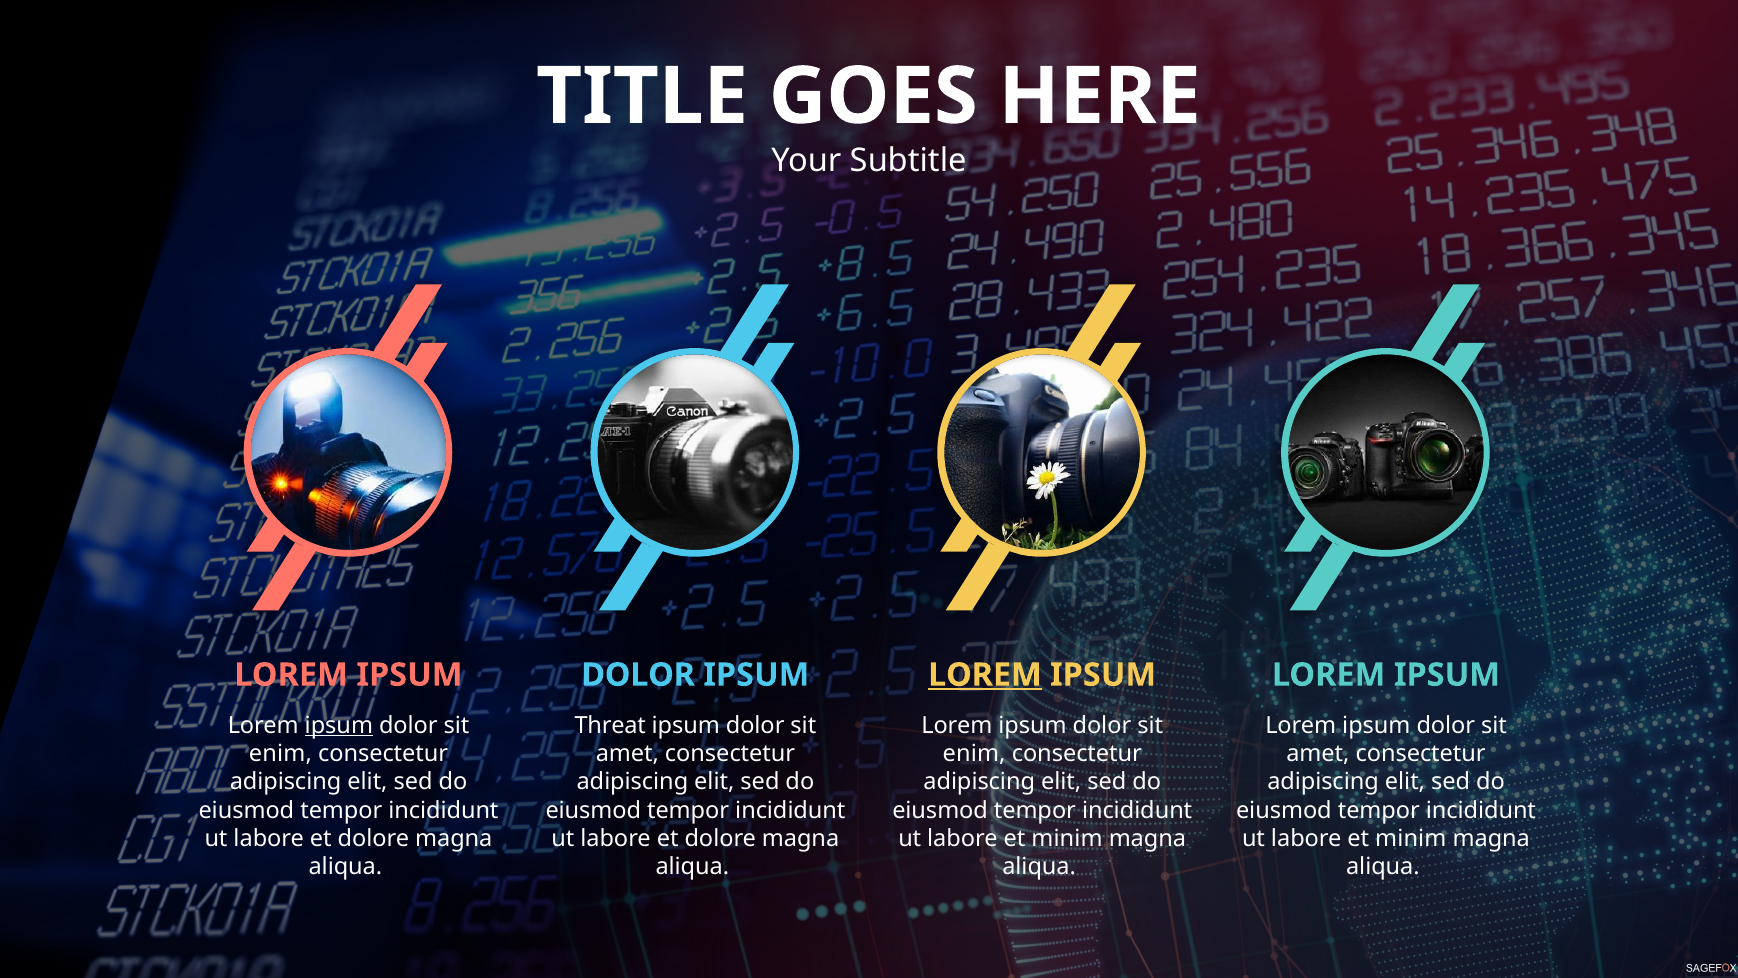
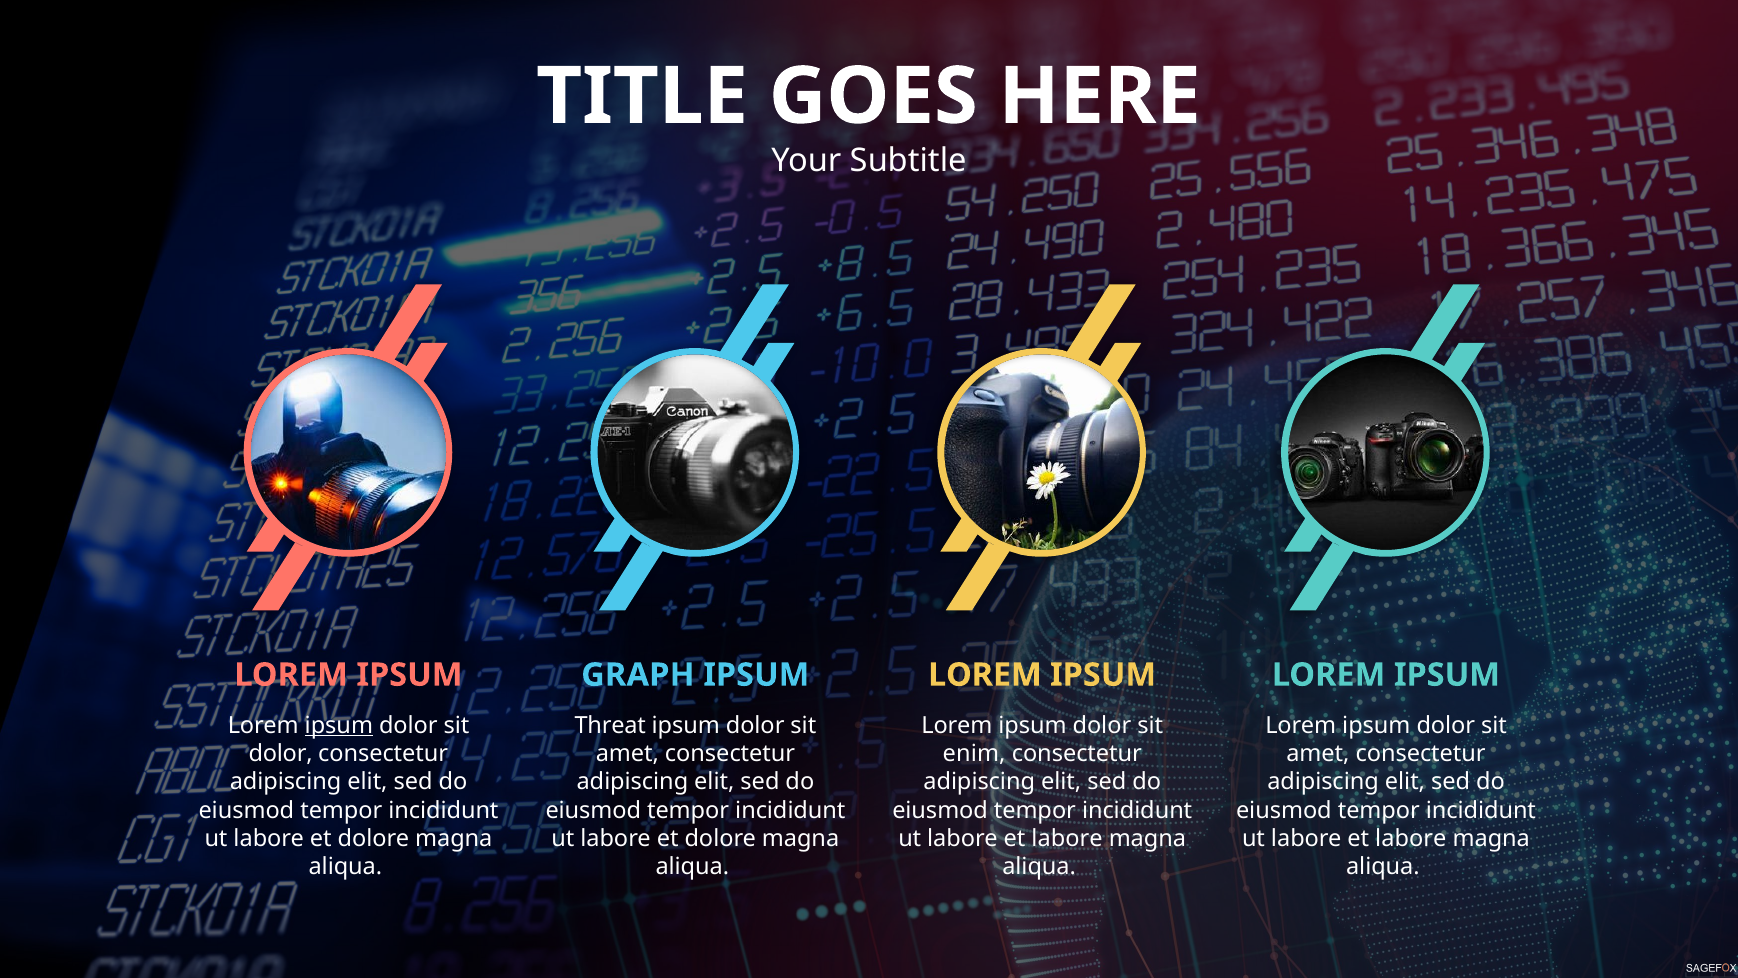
DOLOR: DOLOR -> GRAPH (638, 675)
LOREM underline: present -> none (985, 675)
enim: enim -> dolor (281, 753)
minim: minim -> labore (1067, 838)
minim: minim -> labore (1411, 838)
